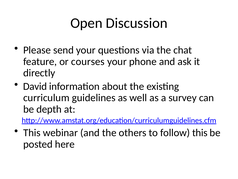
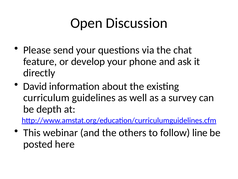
courses: courses -> develop (88, 61)
follow this: this -> line (200, 132)
